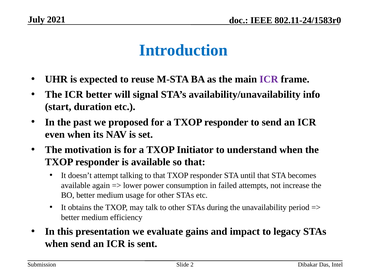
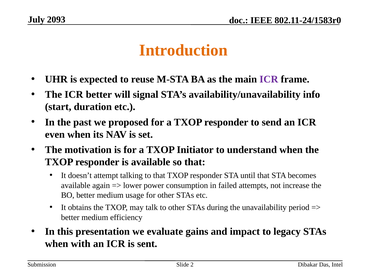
2021: 2021 -> 2093 (56, 19)
Introduction colour: blue -> orange (183, 50)
when send: send -> with (81, 243)
